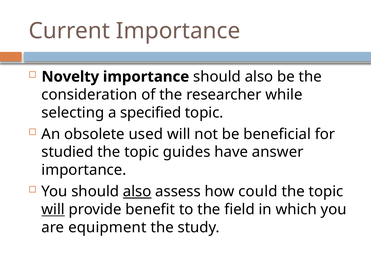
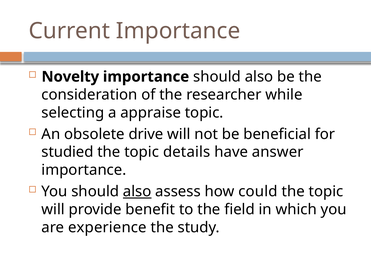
specified: specified -> appraise (151, 113)
used: used -> drive (146, 134)
guides: guides -> details (187, 152)
will underline: present -> none (53, 210)
equipment: equipment -> experience (107, 228)
